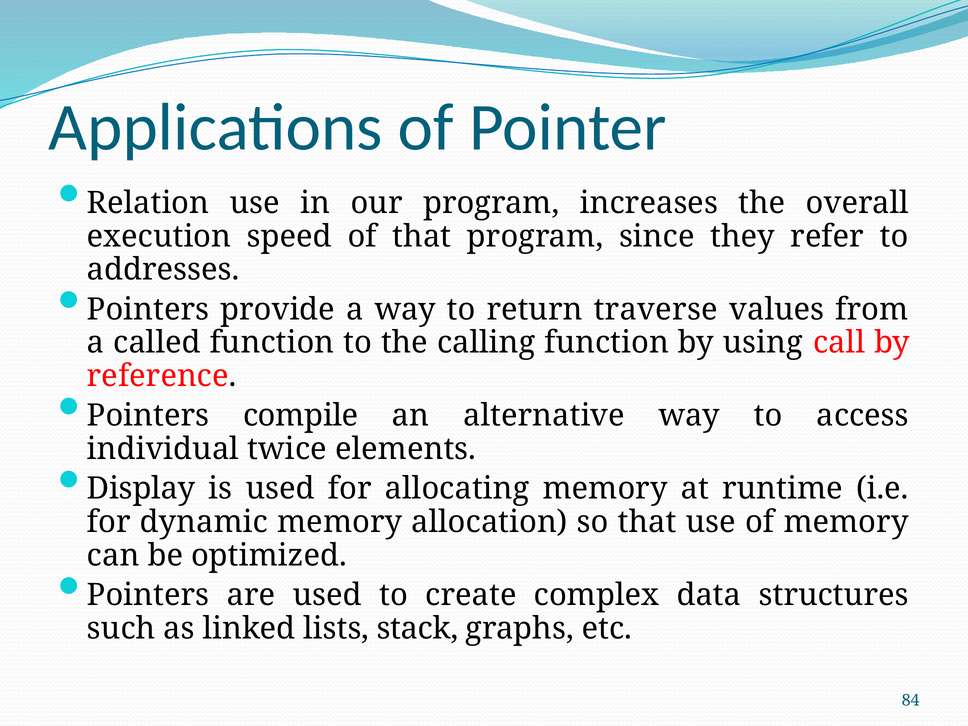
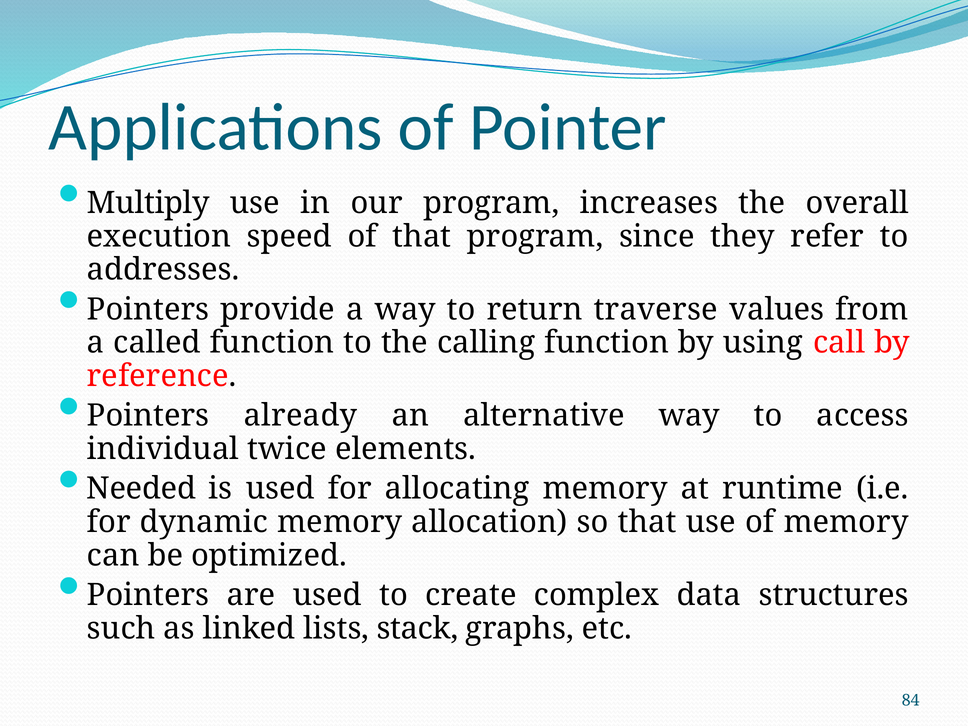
Relation: Relation -> Multiply (148, 203)
compile: compile -> already (300, 416)
Display: Display -> Needed (141, 489)
